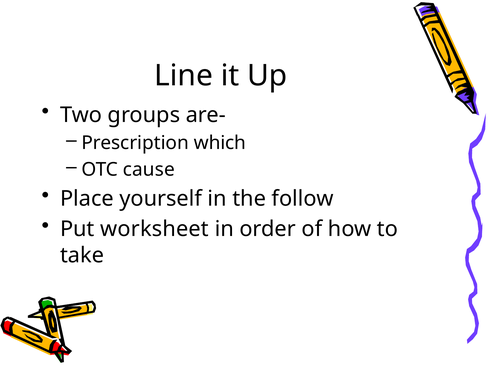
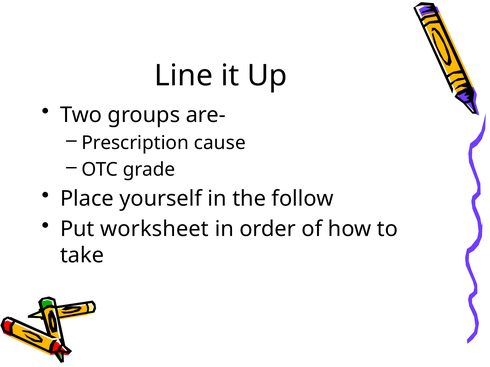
which: which -> cause (220, 143)
cause: cause -> grade (149, 170)
